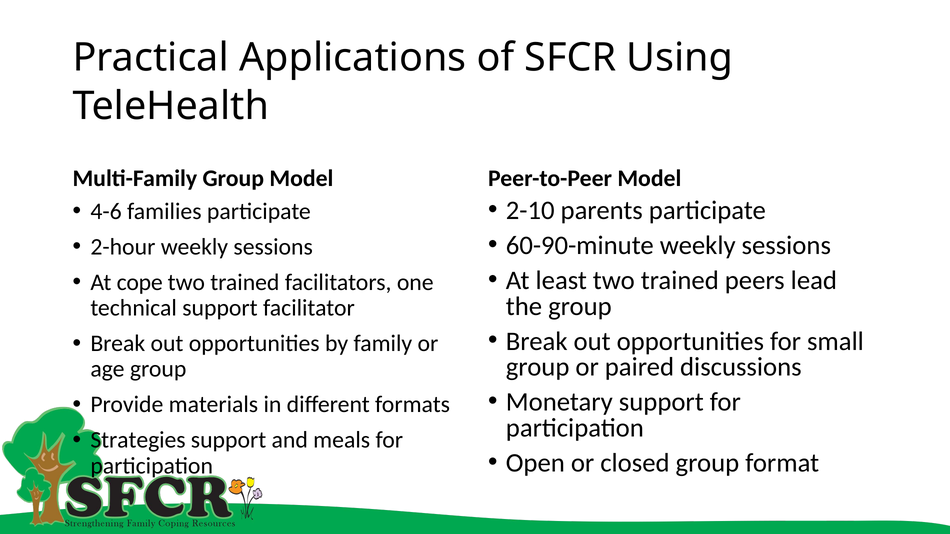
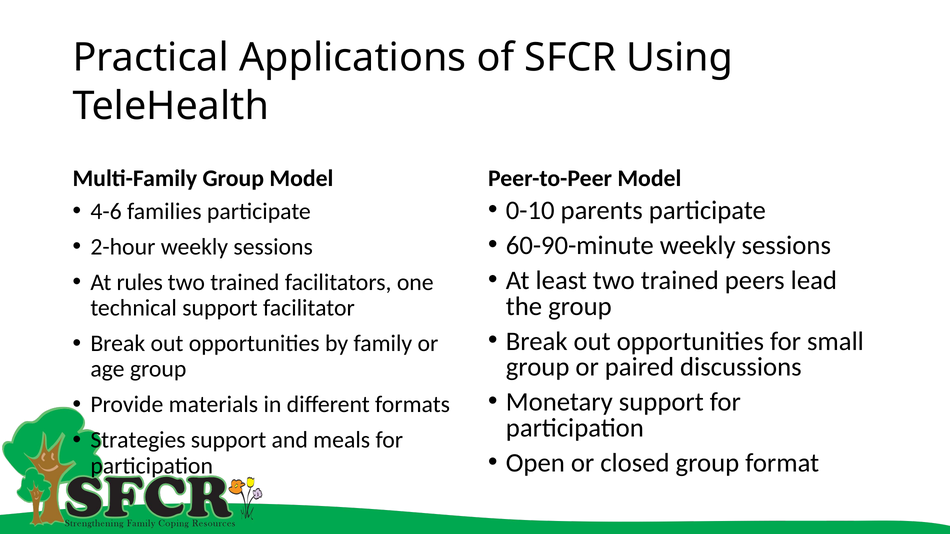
2-10: 2-10 -> 0-10 (530, 211)
cope: cope -> rules (140, 283)
